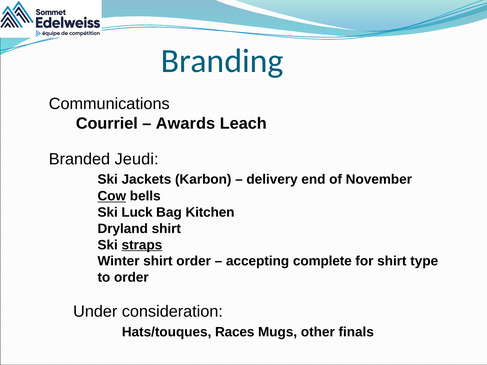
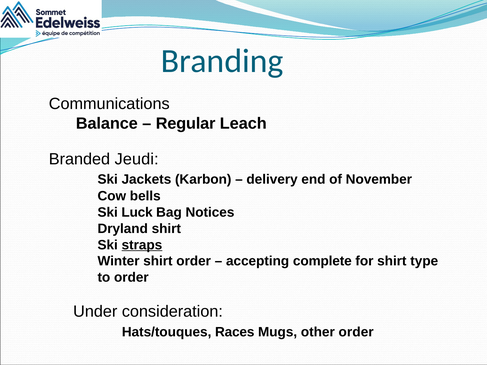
Courriel: Courriel -> Balance (107, 123)
Awards: Awards -> Regular (186, 123)
Cow underline: present -> none (112, 196)
Kitchen: Kitchen -> Notices (210, 213)
other finals: finals -> order (356, 332)
